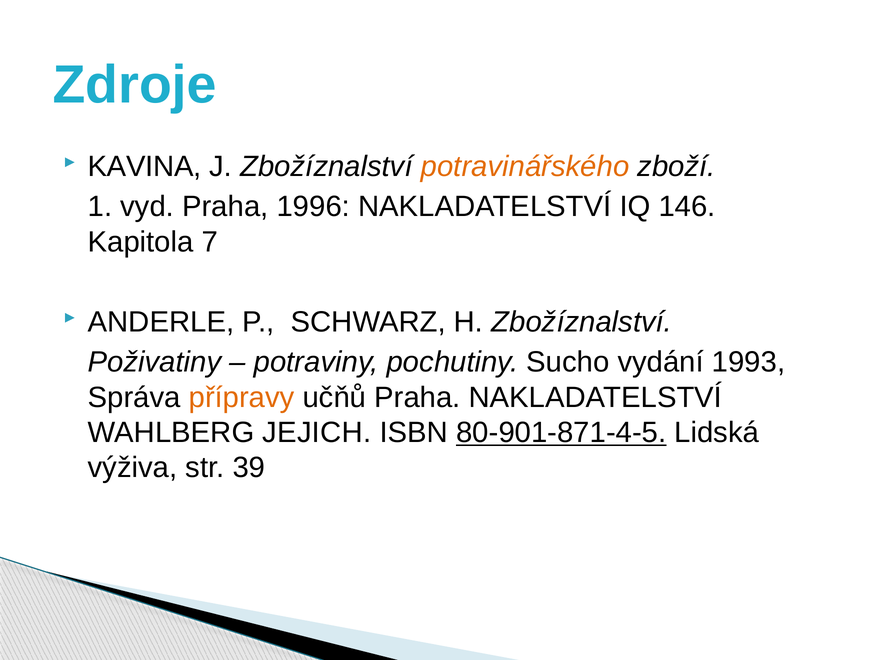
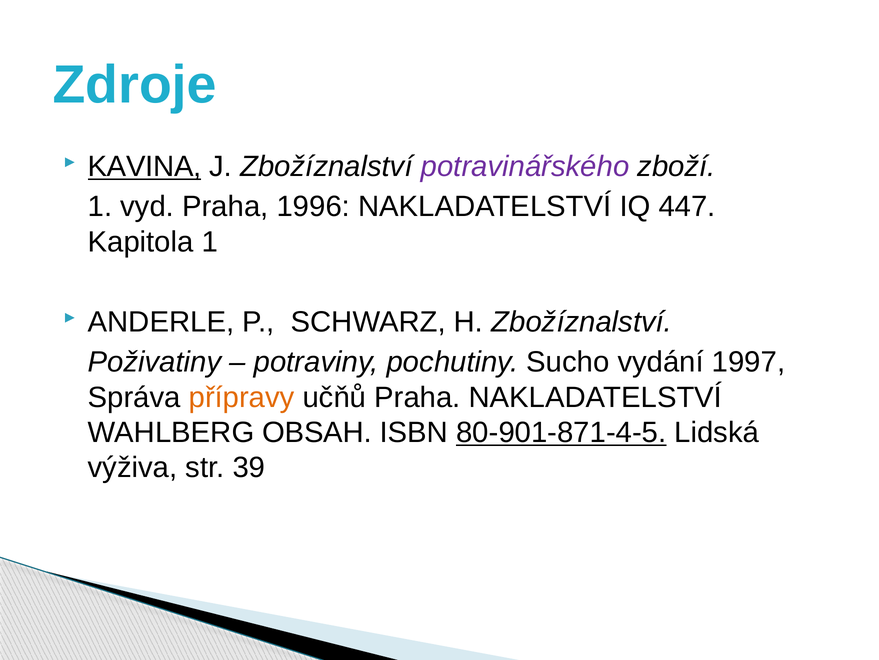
KAVINA underline: none -> present (145, 166)
potravinářského colour: orange -> purple (525, 166)
146: 146 -> 447 (687, 206)
Kapitola 7: 7 -> 1 (210, 242)
1993: 1993 -> 1997 (749, 362)
JEJICH: JEJICH -> OBSAH (317, 432)
